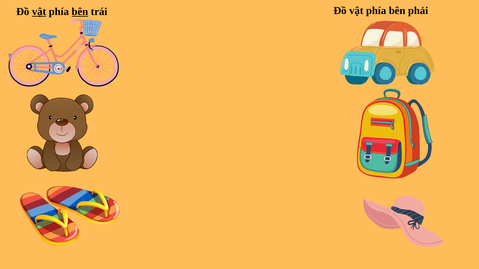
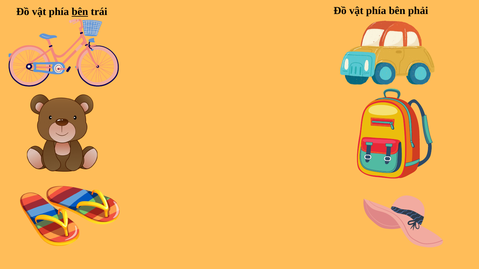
vật underline: present -> none (39, 12)
